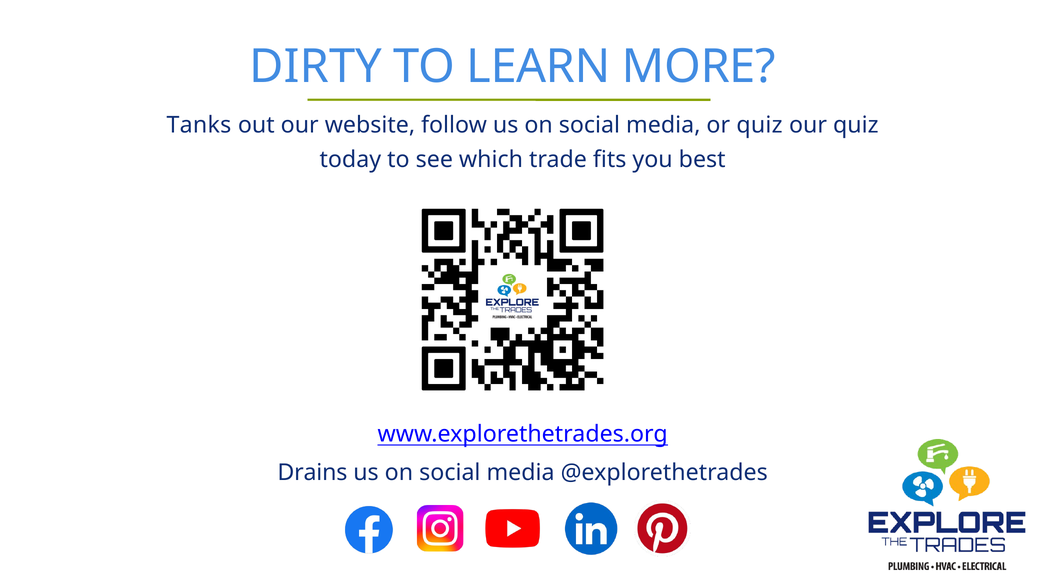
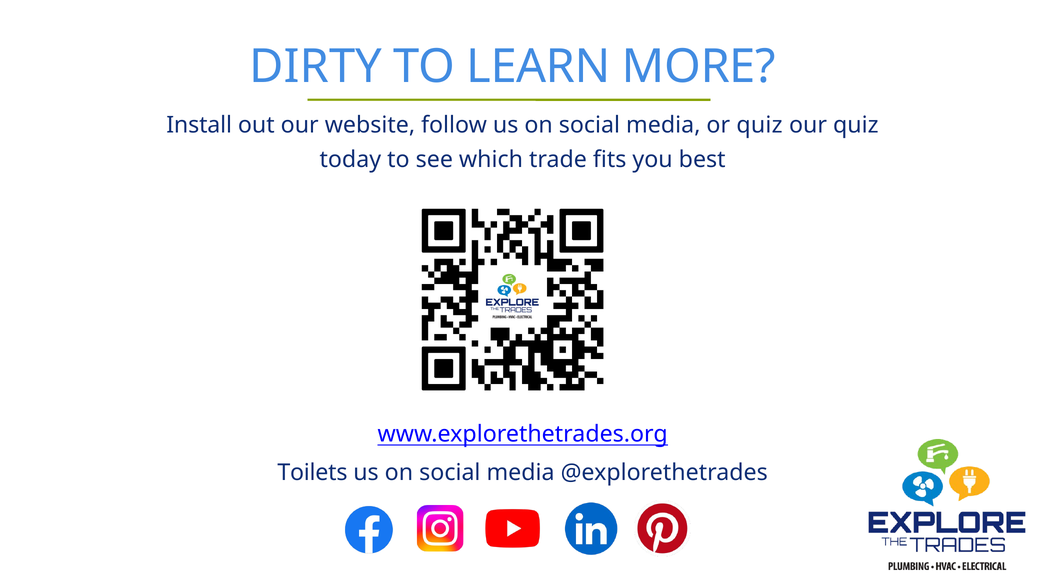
Tanks: Tanks -> Install (199, 125)
Drains: Drains -> Toilets (312, 473)
